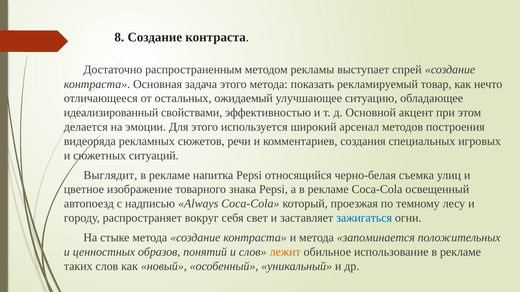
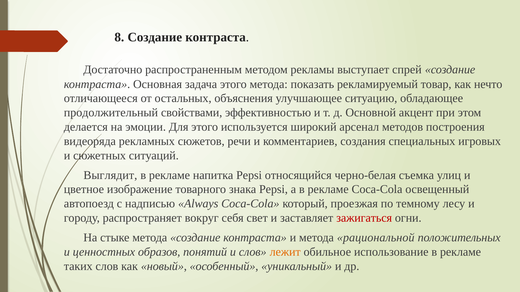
ожидаемый: ожидаемый -> объяснения (244, 99)
идеализированный: идеализированный -> продолжительный (111, 113)
зажигаться colour: blue -> red (364, 218)
запоминается: запоминается -> рациональной (376, 238)
